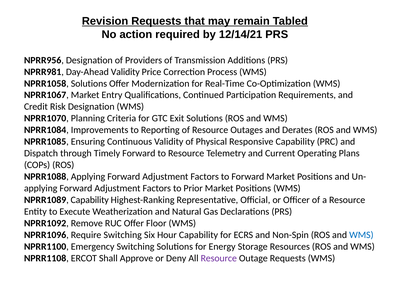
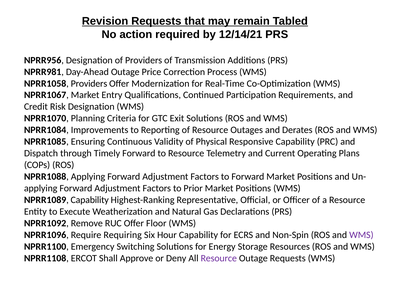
Day-Ahead Validity: Validity -> Outage (125, 72)
NPRR1058 Solutions: Solutions -> Providers (89, 83)
Require Switching: Switching -> Requiring (123, 235)
WMS colour: blue -> purple (361, 235)
